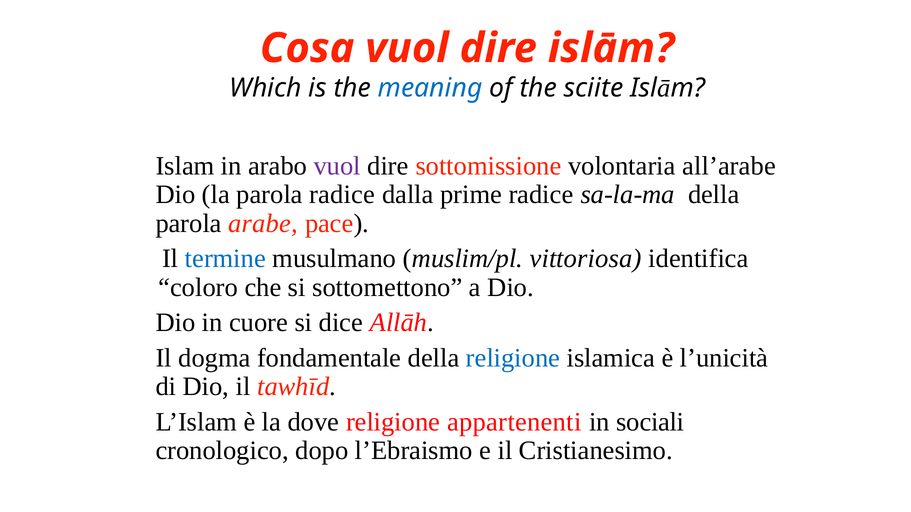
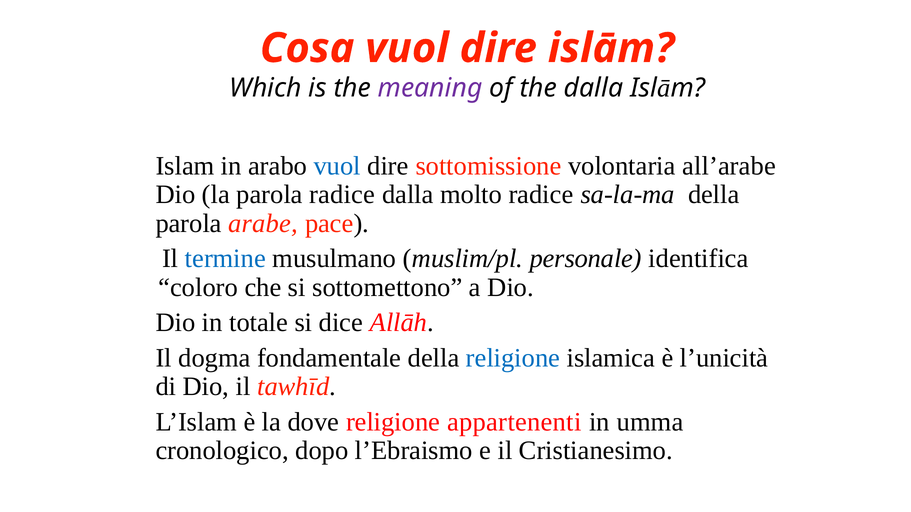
meaning colour: blue -> purple (430, 88)
the sciite: sciite -> dalla (594, 88)
vuol colour: purple -> blue (337, 166)
prime: prime -> molto (471, 195)
vittoriosa: vittoriosa -> personale (586, 259)
cuore: cuore -> totale (259, 323)
sociali: sociali -> umma (650, 422)
